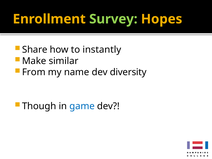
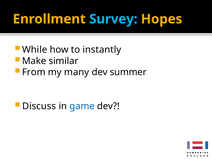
Survey colour: light green -> light blue (113, 19)
Share: Share -> While (35, 50)
name: name -> many (77, 72)
diversity: diversity -> summer (128, 72)
Though: Though -> Discuss (39, 106)
